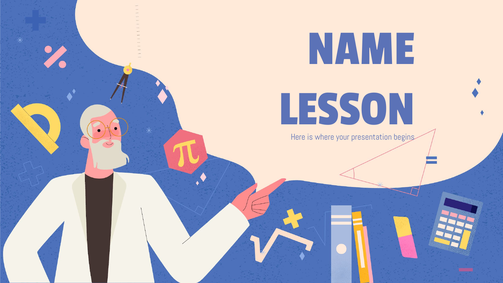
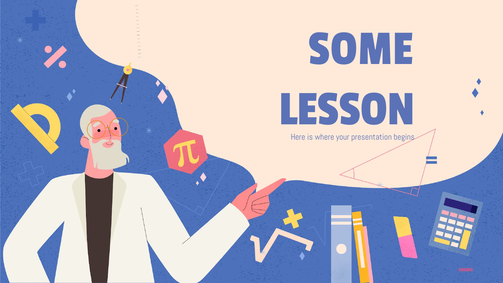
NAME: NAME -> SOME (361, 47)
